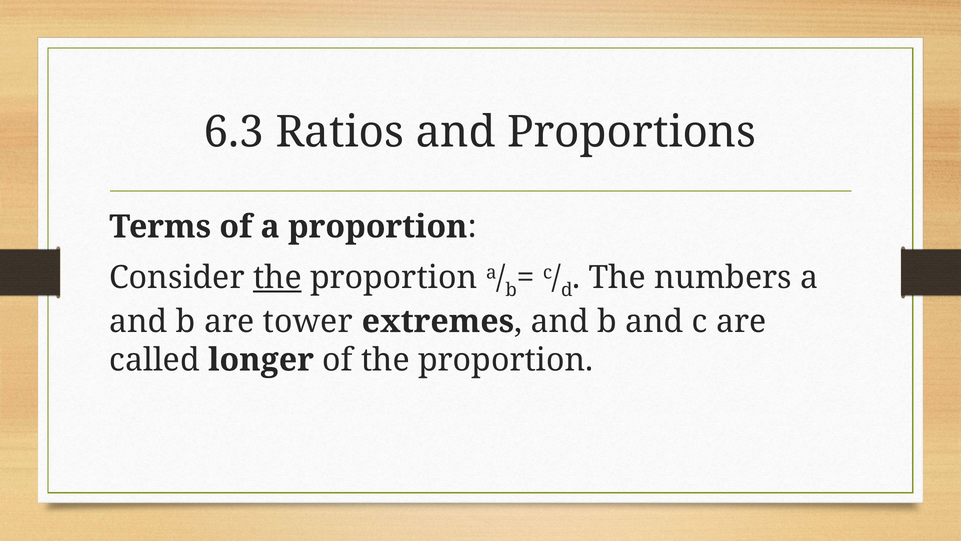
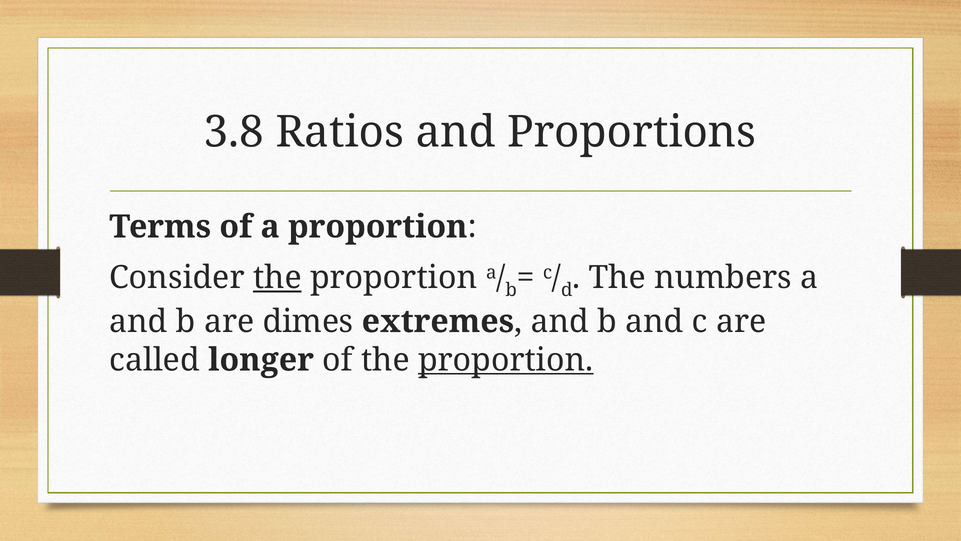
6.3: 6.3 -> 3.8 (234, 132)
tower: tower -> dimes (308, 321)
proportion underline: none -> present (506, 360)
